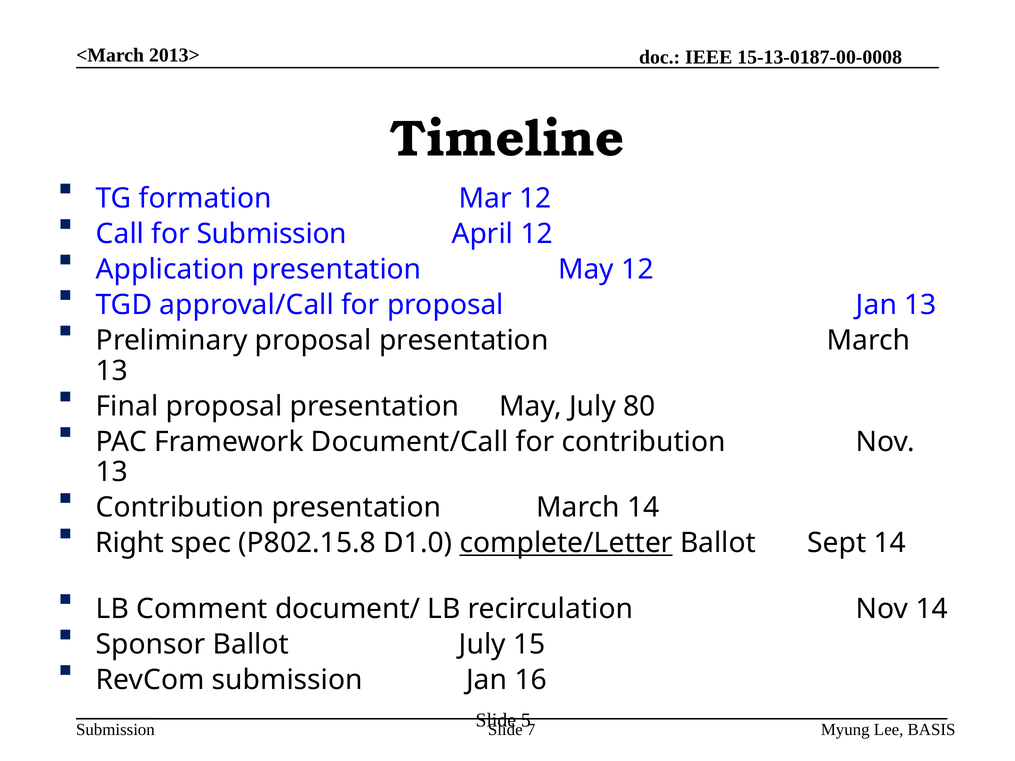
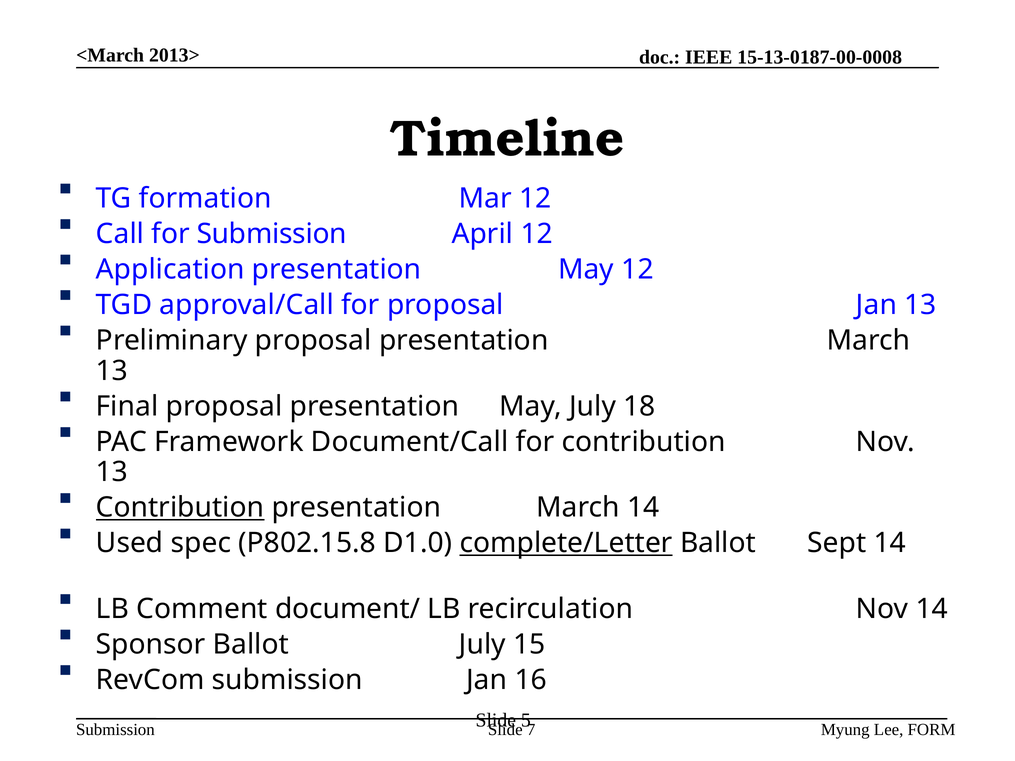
80: 80 -> 18 (639, 406)
Contribution underline: none -> present (180, 508)
Right: Right -> Used (130, 543)
BASIS: BASIS -> FORM (932, 730)
